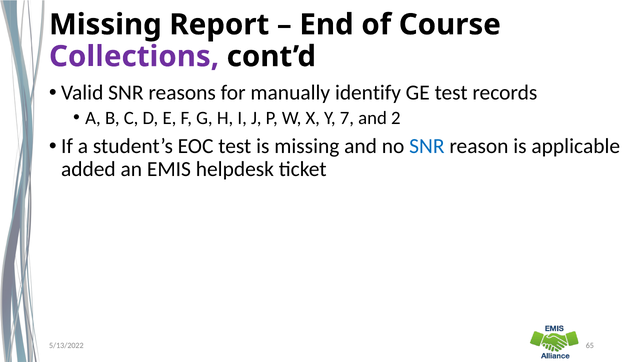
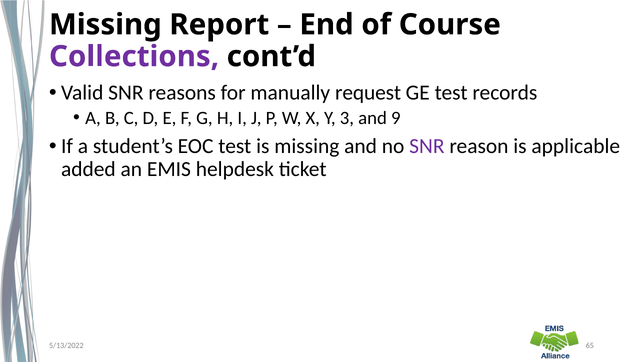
identify: identify -> request (368, 93)
7: 7 -> 3 (347, 118)
2: 2 -> 9 (396, 118)
SNR colour: blue -> purple (427, 146)
